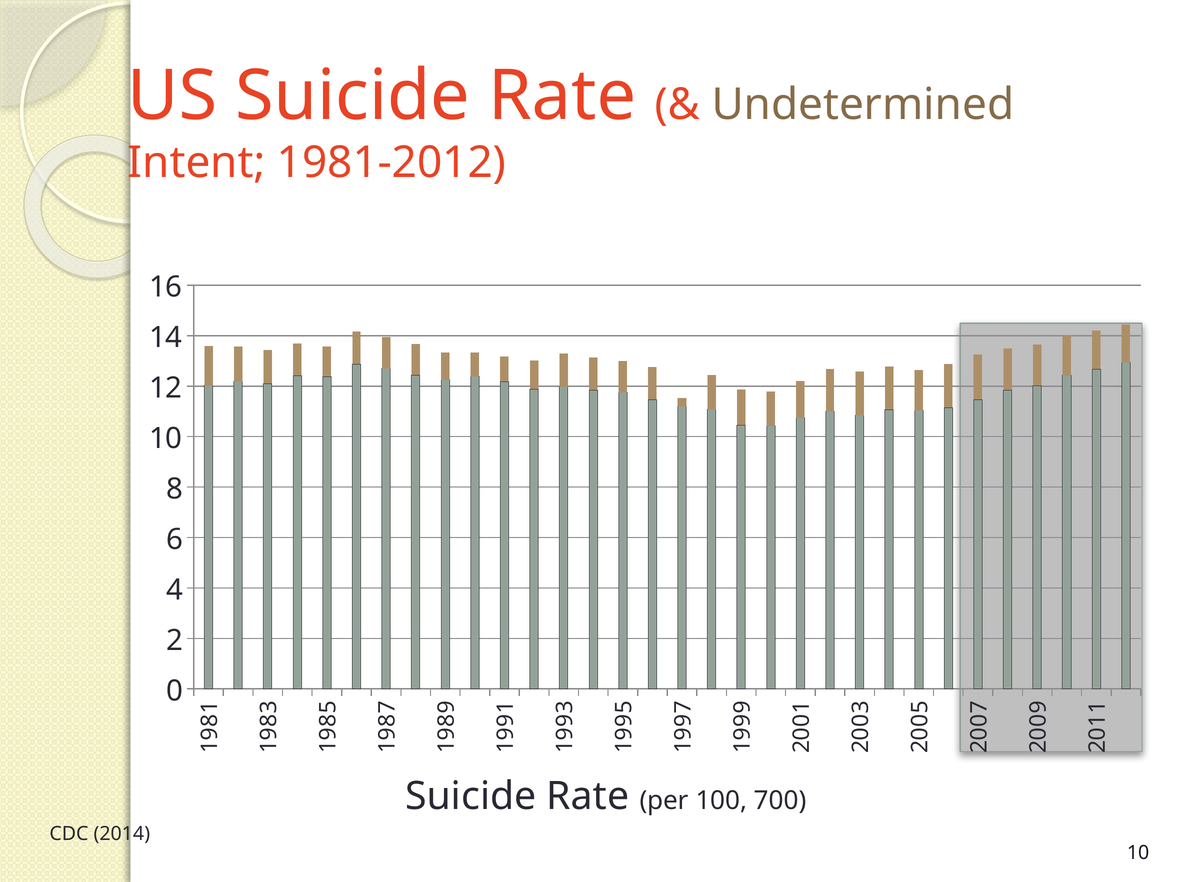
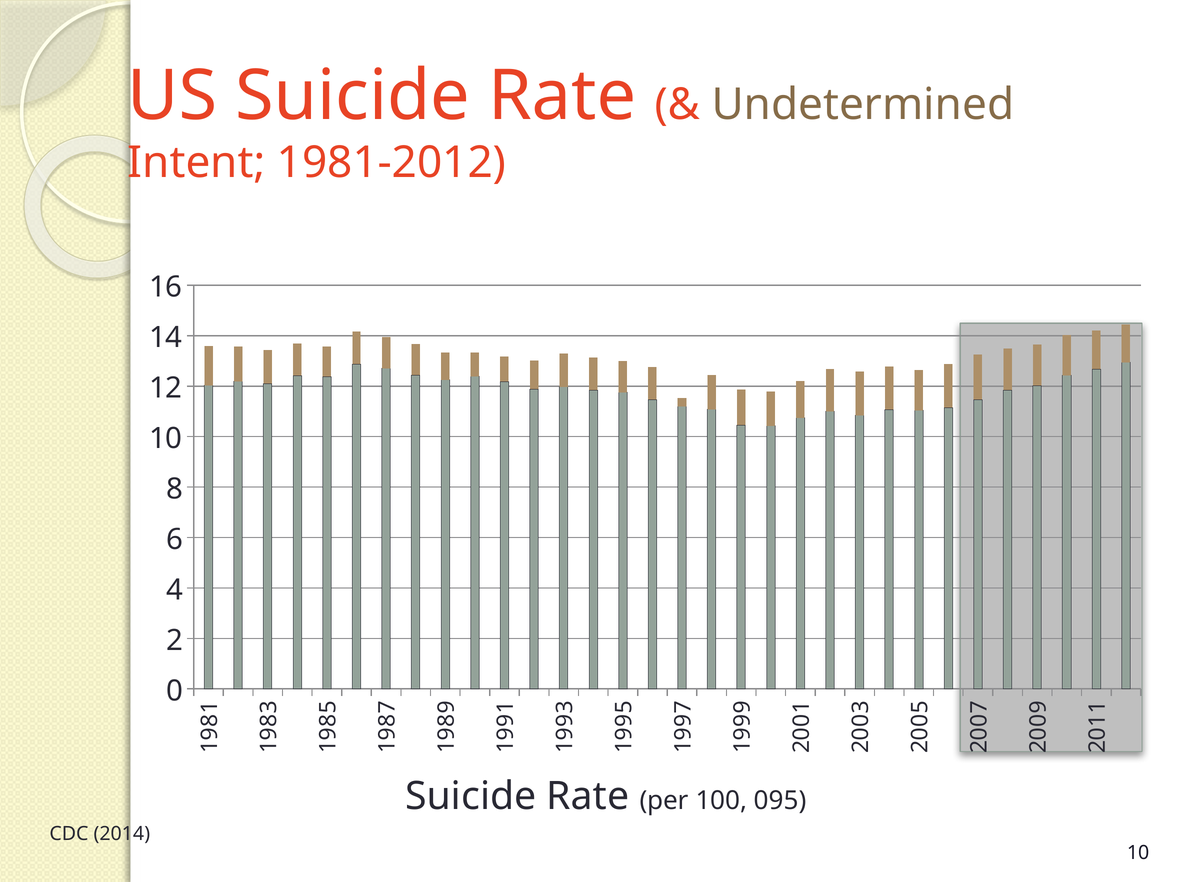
700: 700 -> 095 (780, 801)
